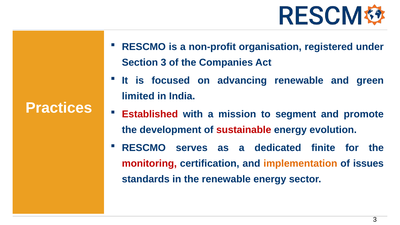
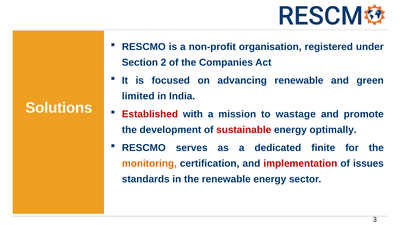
Section 3: 3 -> 2 (163, 62)
Practices: Practices -> Solutions (59, 108)
segment: segment -> wastage (296, 114)
evolution: evolution -> optimally (333, 130)
monitoring colour: red -> orange (149, 164)
implementation colour: orange -> red (300, 164)
